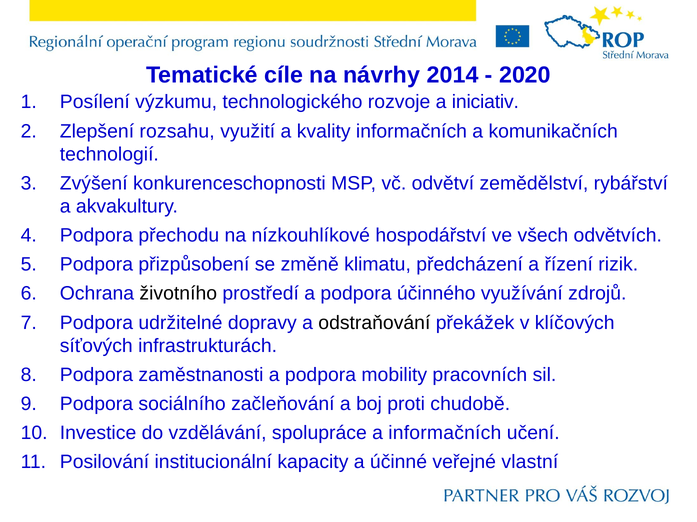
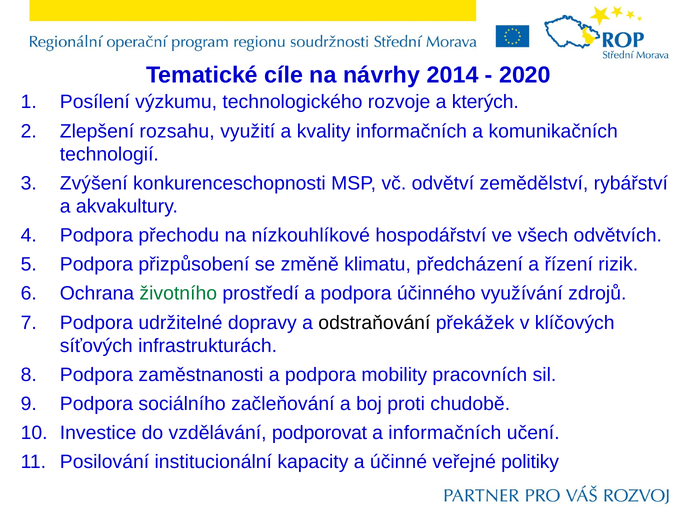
iniciativ: iniciativ -> kterých (485, 102)
životního colour: black -> green (178, 294)
spolupráce: spolupráce -> podporovat (319, 434)
vlastní: vlastní -> politiky (530, 463)
